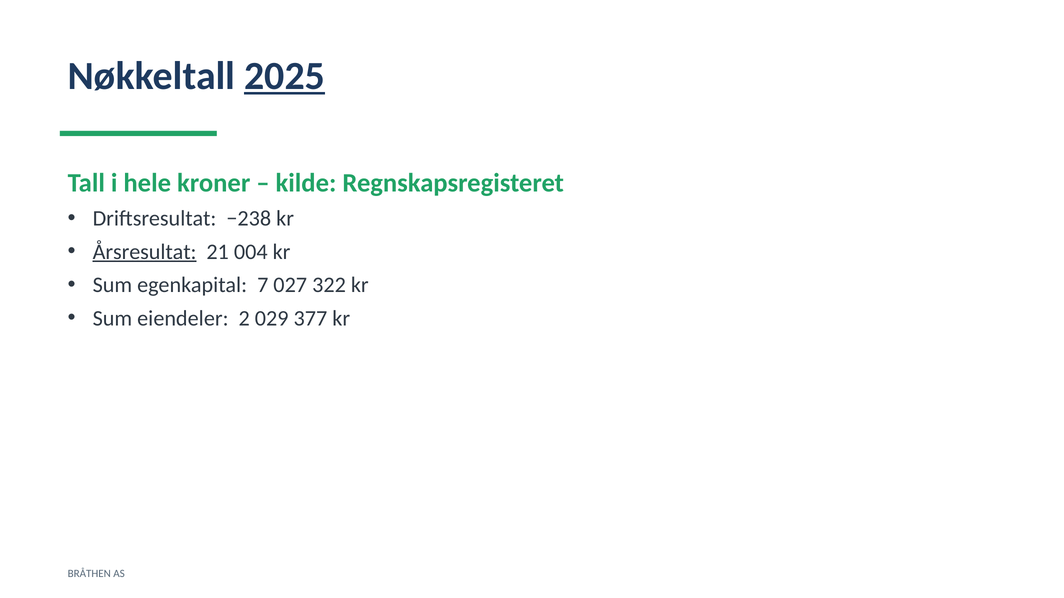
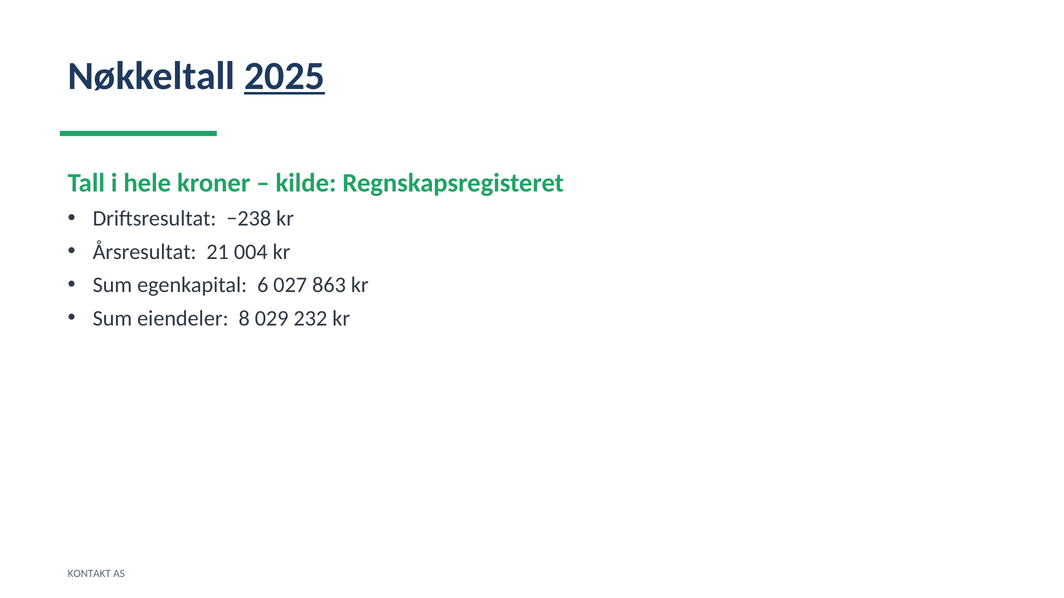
Årsresultat underline: present -> none (145, 252)
7: 7 -> 6 (263, 285)
322: 322 -> 863 (329, 285)
2: 2 -> 8 (244, 319)
377: 377 -> 232 (310, 319)
BRÅTHEN: BRÅTHEN -> KONTAKT (89, 574)
